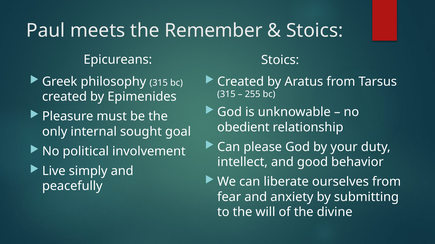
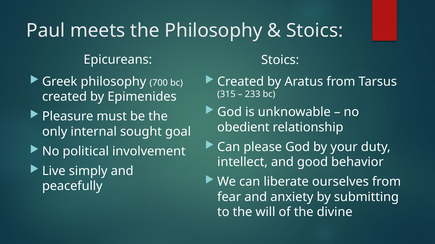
the Remember: Remember -> Philosophy (214, 31)
philosophy 315: 315 -> 700 (159, 83)
255: 255 -> 233 (253, 95)
